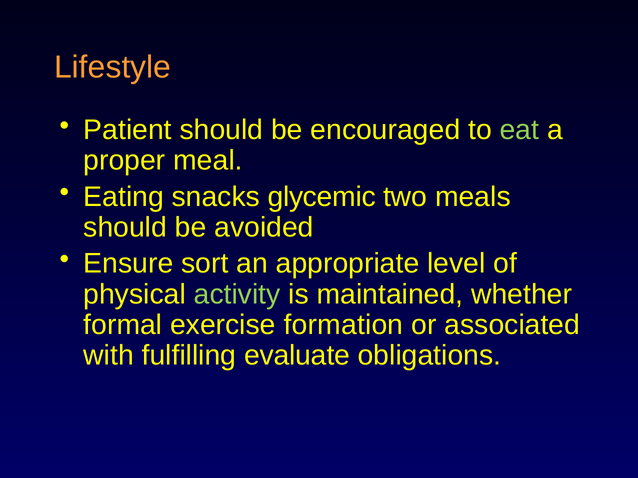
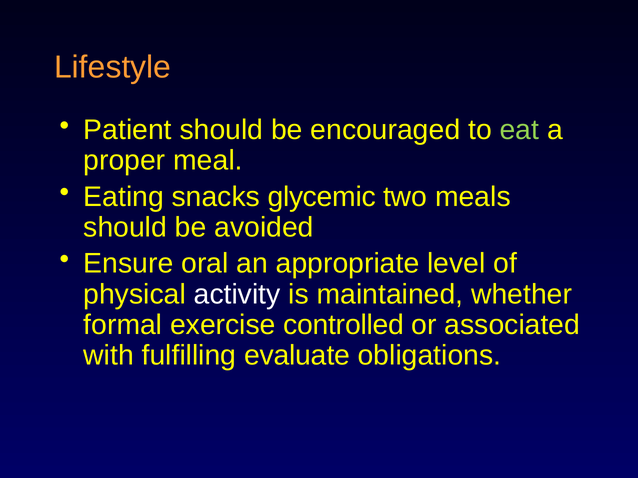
sort: sort -> oral (205, 264)
activity colour: light green -> white (237, 295)
formation: formation -> controlled (344, 325)
